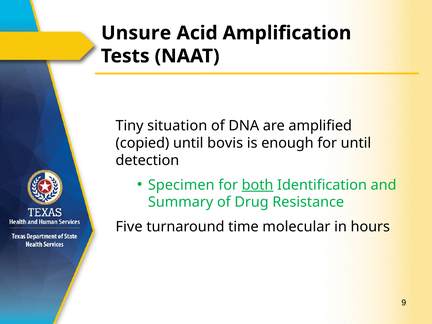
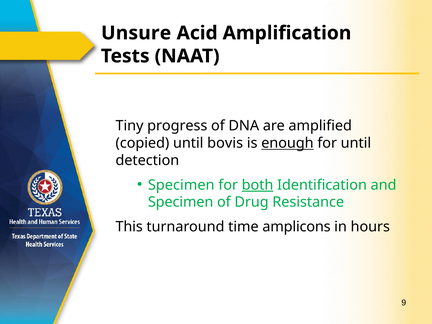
situation: situation -> progress (177, 126)
enough underline: none -> present (287, 143)
Summary: Summary -> Specimen (181, 202)
Five: Five -> This (129, 227)
molecular: molecular -> amplicons (297, 227)
